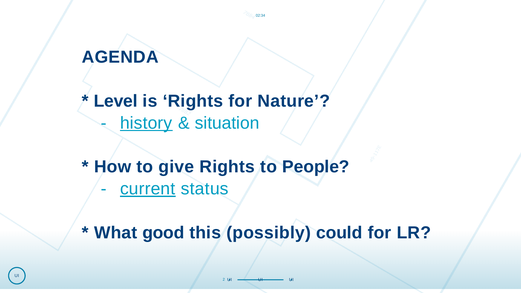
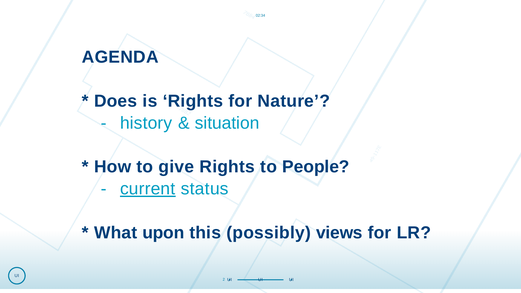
Level: Level -> Does (116, 101)
history underline: present -> none (146, 123)
good: good -> upon (163, 233)
could: could -> views (339, 233)
